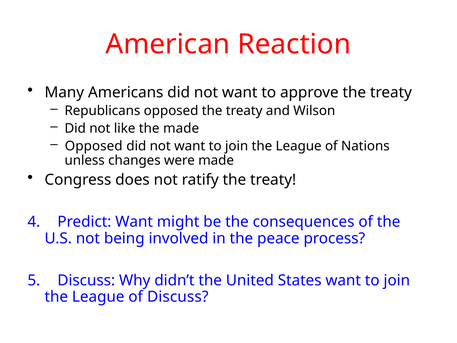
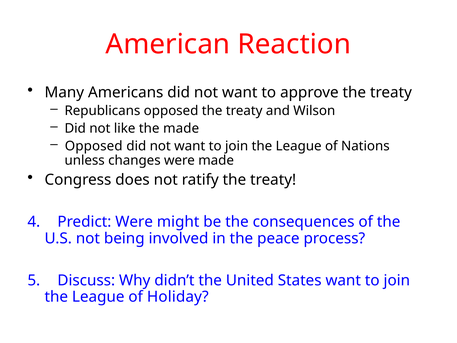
Predict Want: Want -> Were (134, 222)
of Discuss: Discuss -> Holiday (178, 297)
